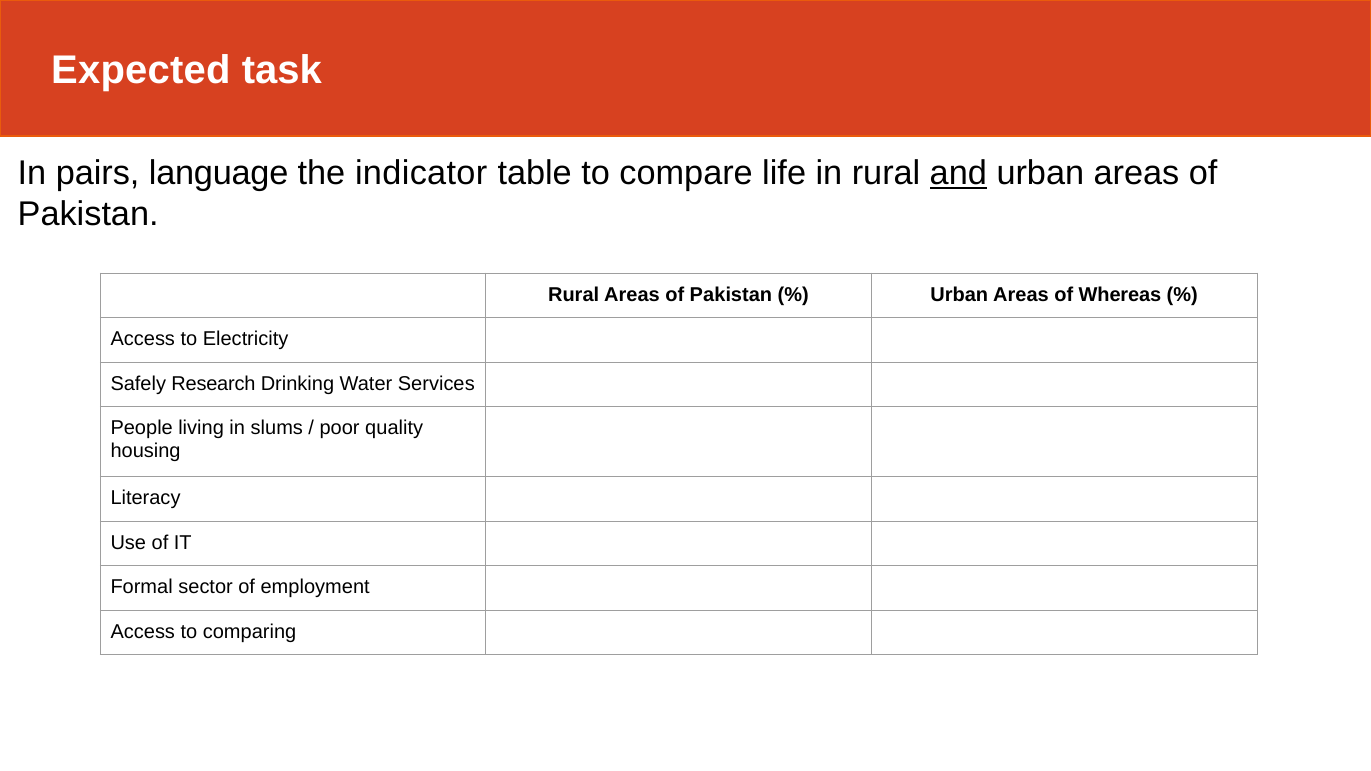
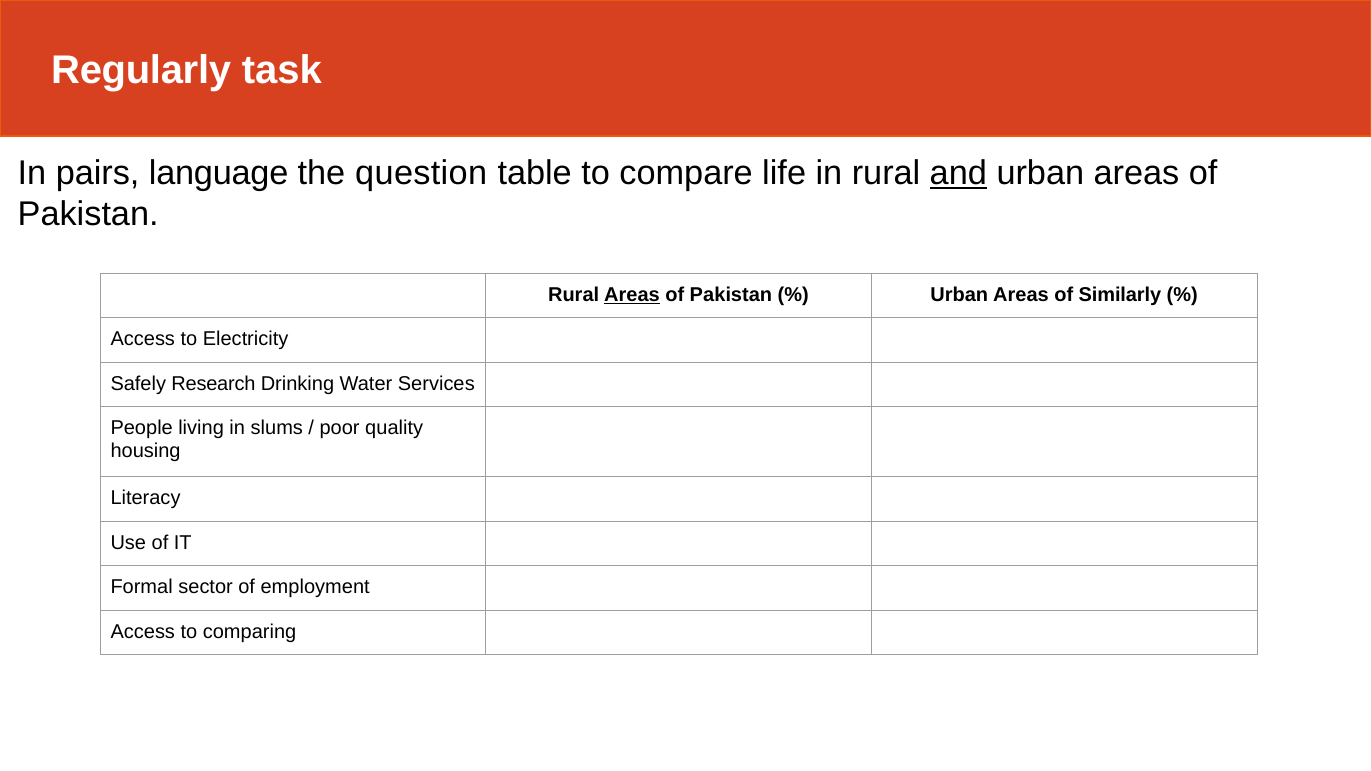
Expected: Expected -> Regularly (141, 71)
indicator: indicator -> question (421, 173)
Areas underline: none -> present (632, 295)
Whereas: Whereas -> Similarly (1120, 295)
